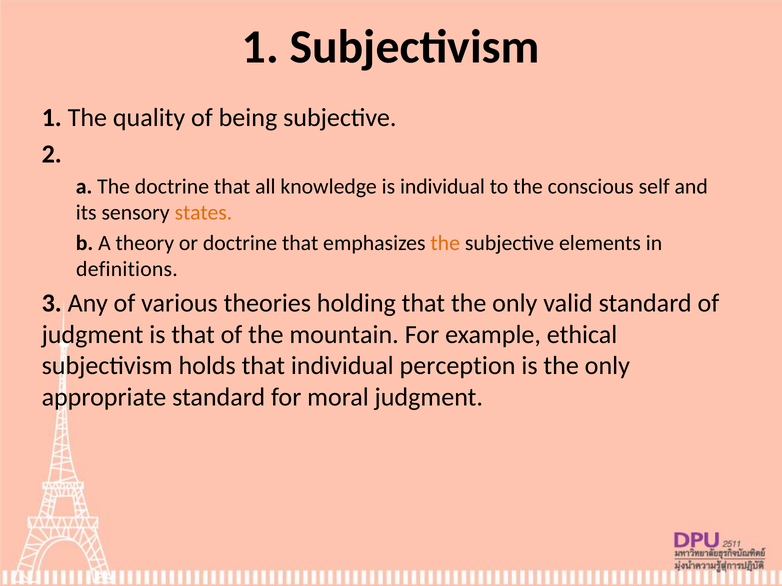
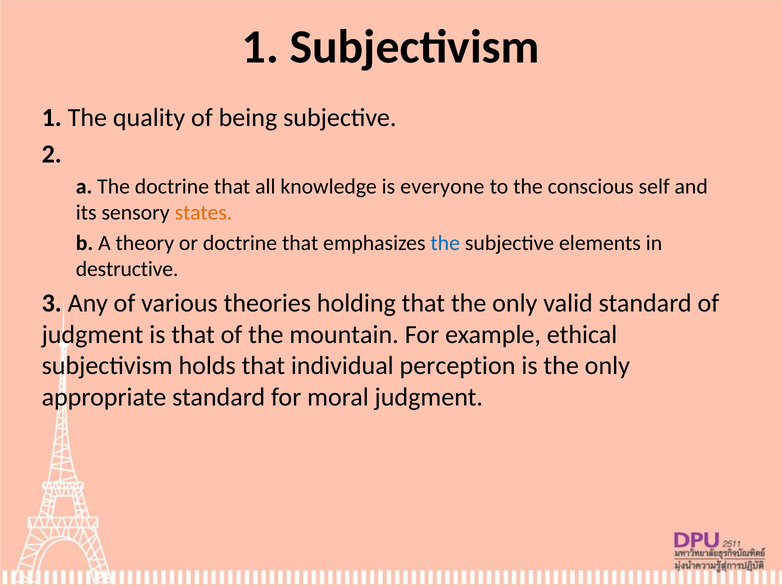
is individual: individual -> everyone (442, 187)
the colour: orange -> blue (445, 243)
definitions: definitions -> destructive (127, 269)
